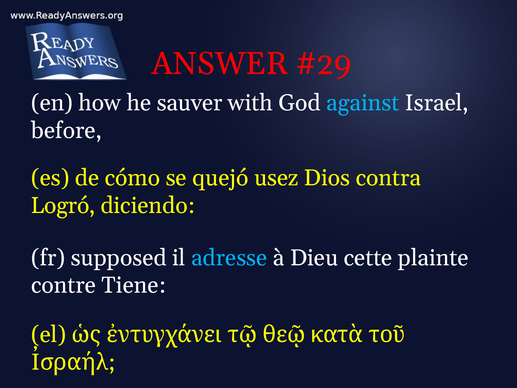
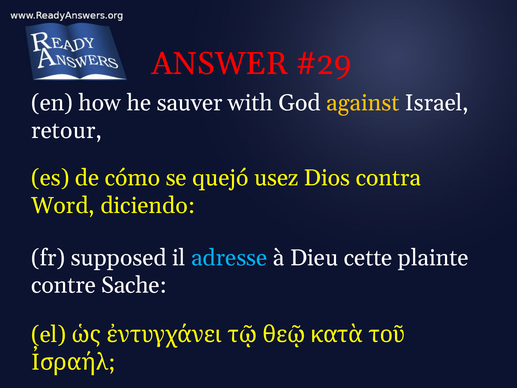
against colour: light blue -> yellow (363, 103)
before: before -> retour (66, 131)
Logró: Logró -> Word (63, 206)
Tiene: Tiene -> Sache (134, 285)
